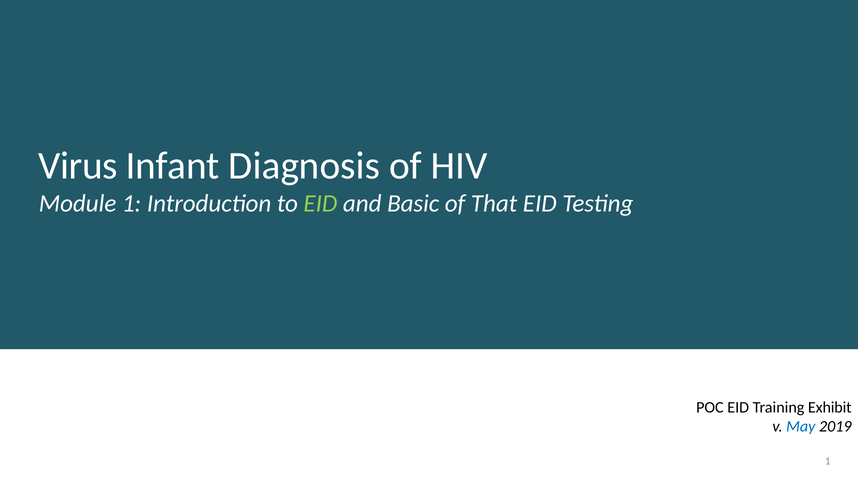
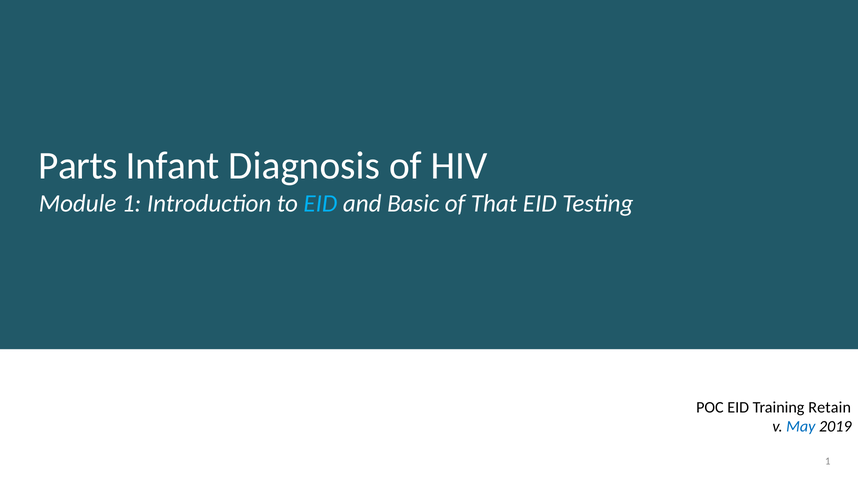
Virus: Virus -> Parts (78, 166)
EID colour: light green -> light blue (320, 203)
Exhibit: Exhibit -> Retain (830, 407)
